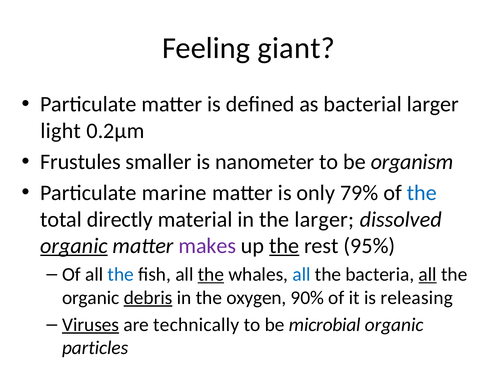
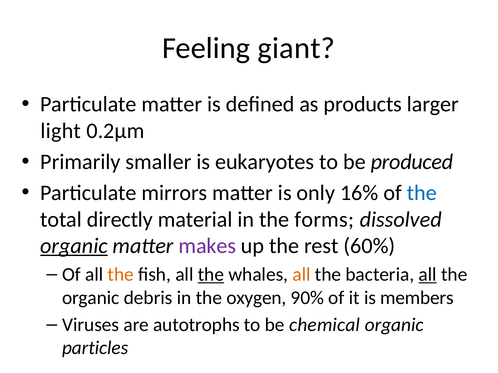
bacterial: bacterial -> products (363, 104)
Frustules: Frustules -> Primarily (80, 162)
nanometer: nanometer -> eukaryotes (265, 162)
organism: organism -> produced (412, 162)
marine: marine -> mirrors (174, 193)
79%: 79% -> 16% (359, 193)
the larger: larger -> forms (324, 220)
the underline: present -> none (284, 246)
95%: 95% -> 60% (369, 246)
the colour: blue -> orange (121, 275)
all colour: blue -> orange (302, 275)
debris underline: present -> none (148, 298)
releasing: releasing -> members (417, 298)
Viruses underline: present -> none (91, 325)
technically: technically -> autotrophs (196, 325)
microbial: microbial -> chemical (325, 325)
